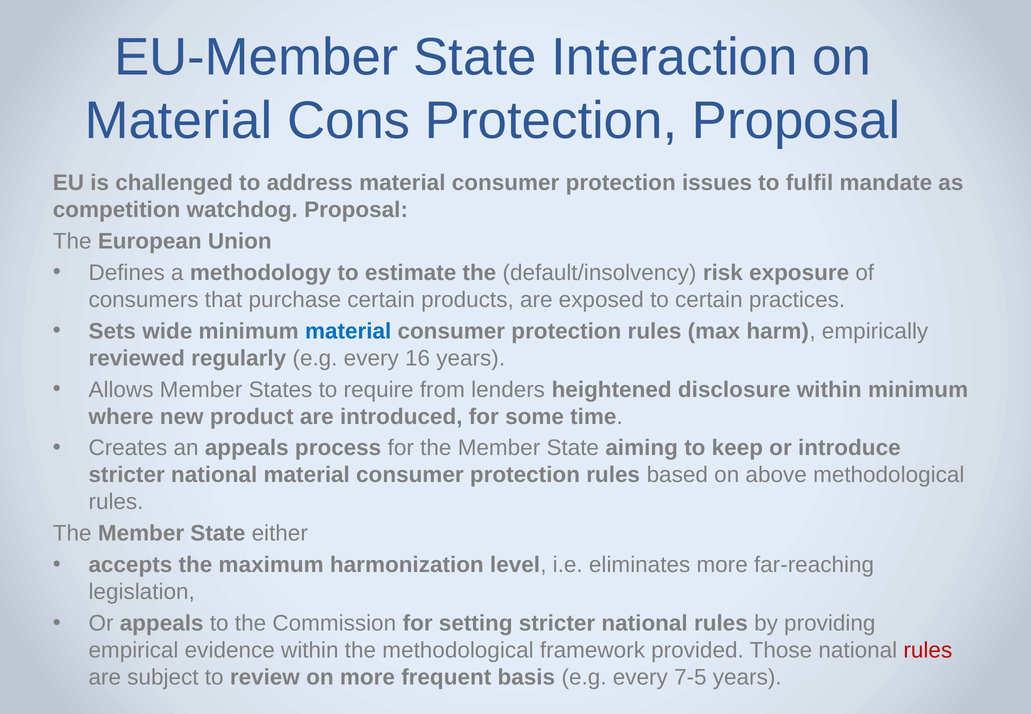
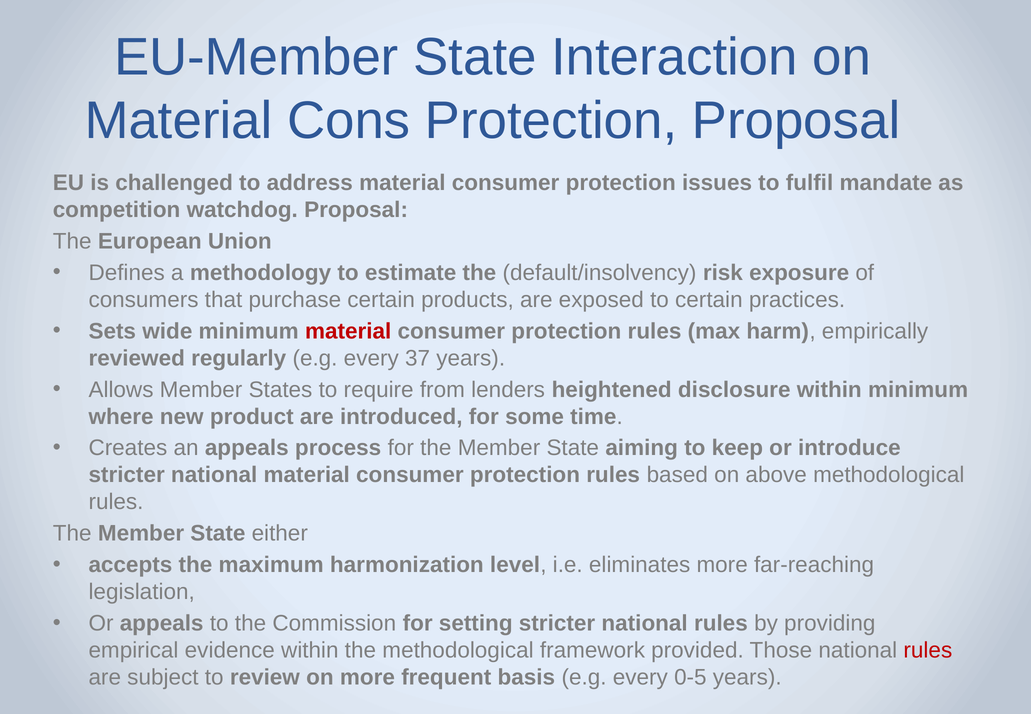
material colour: blue -> red (348, 331)
16: 16 -> 37 (418, 358)
7-5: 7-5 -> 0-5 (690, 677)
